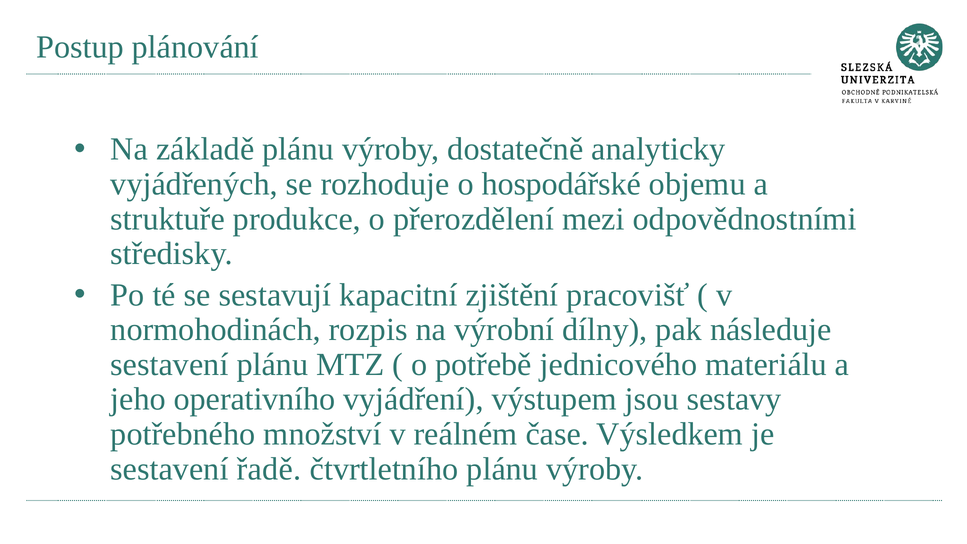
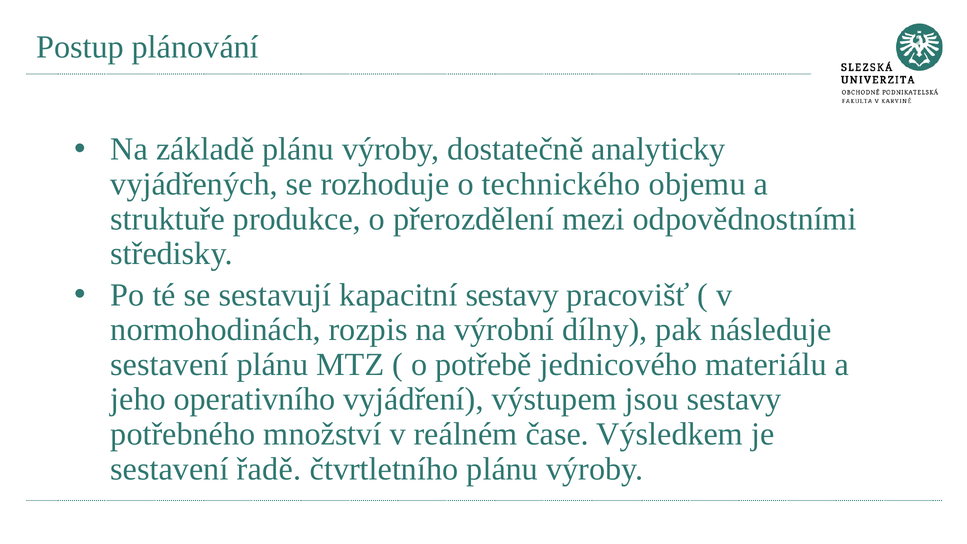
hospodářské: hospodářské -> technického (561, 184)
kapacitní zjištění: zjištění -> sestavy (512, 295)
